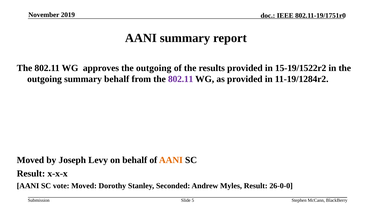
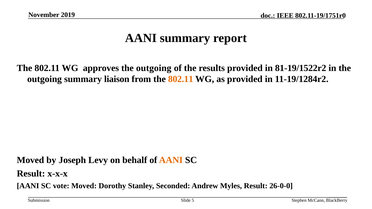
15-19/1522r2: 15-19/1522r2 -> 81-19/1522r2 (301, 68)
summary behalf: behalf -> liaison (117, 79)
802.11 colour: purple -> orange (181, 79)
